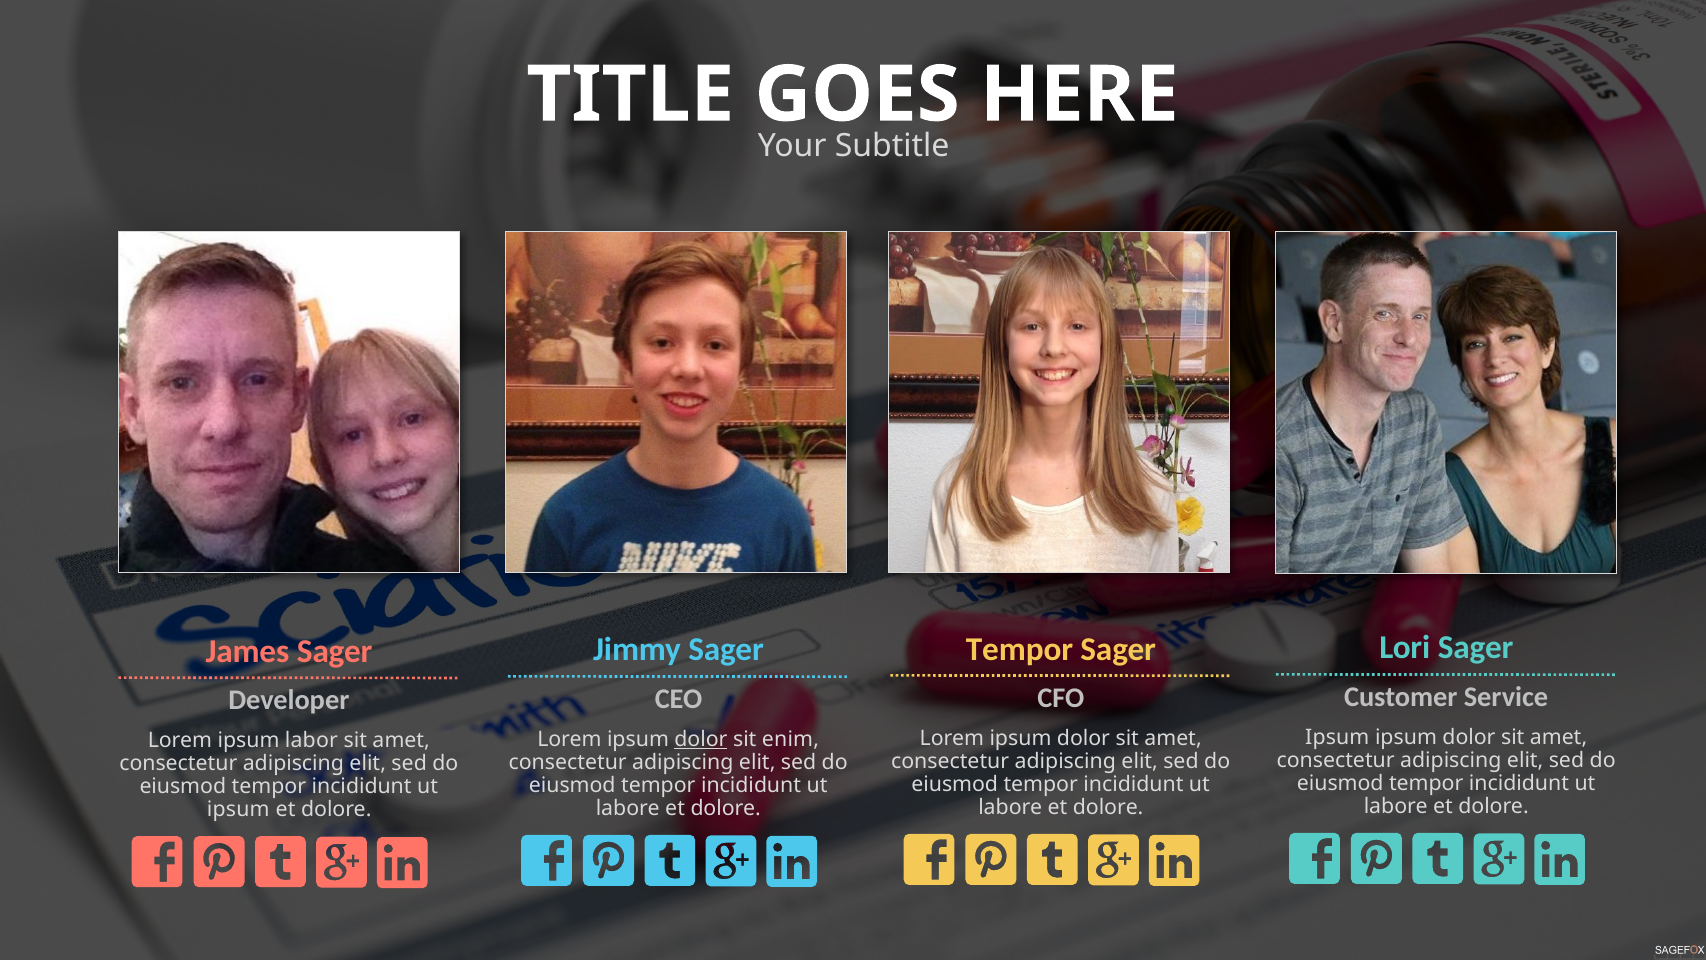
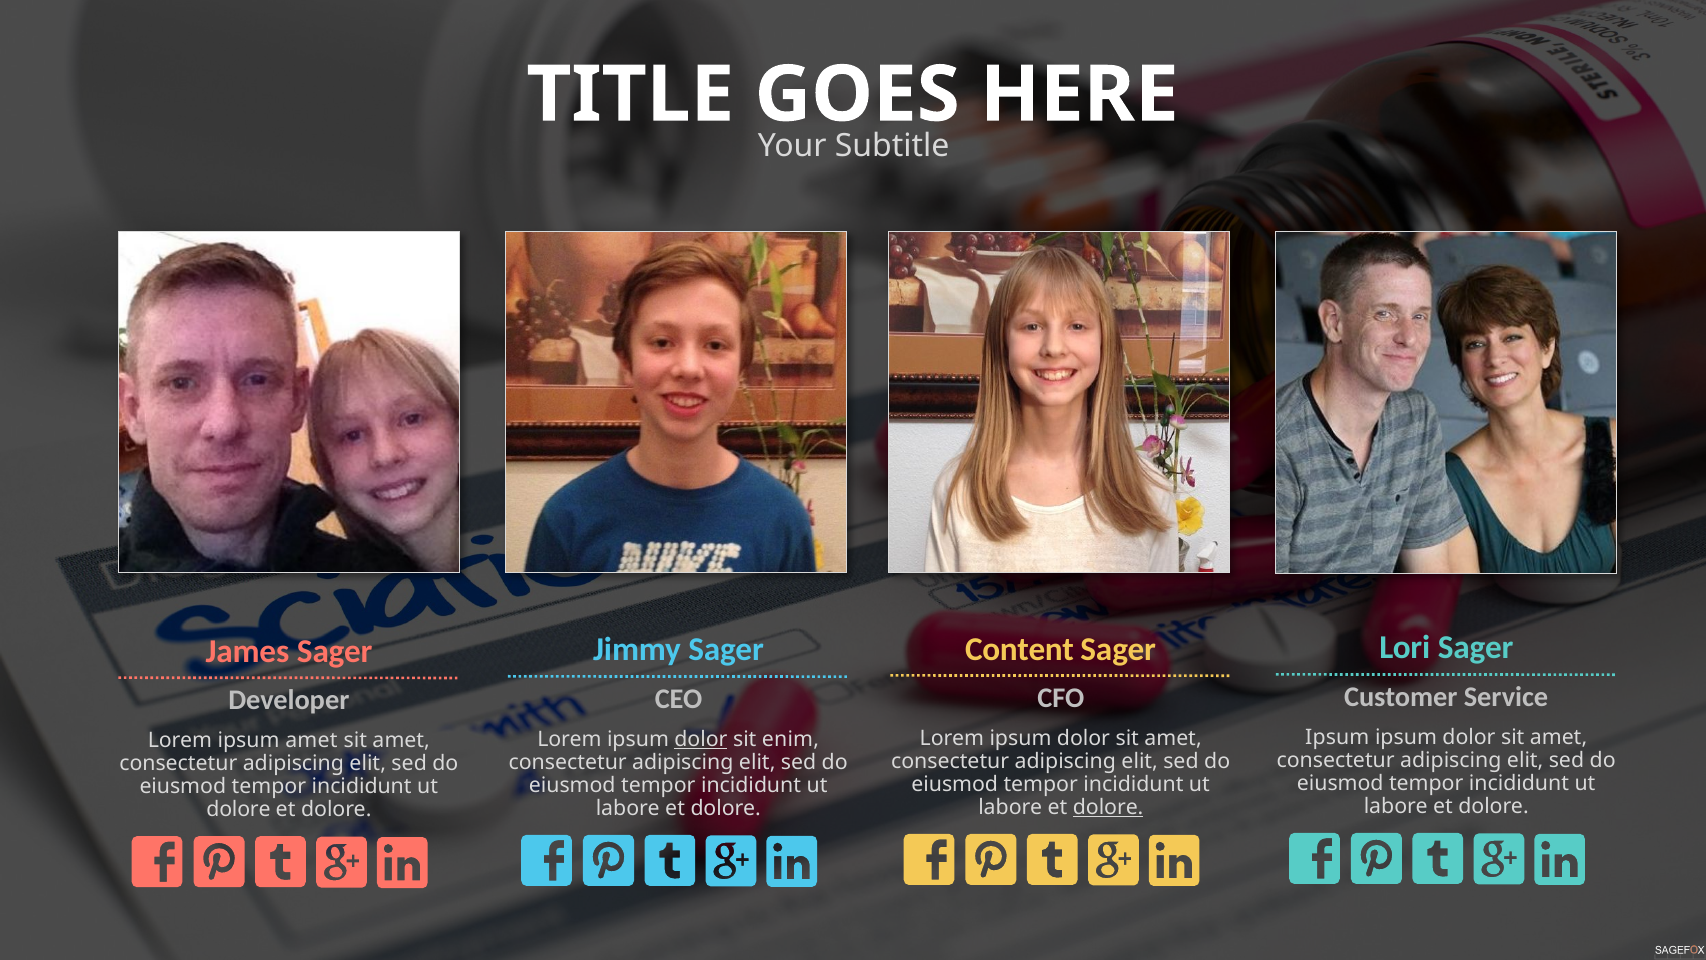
Tempor: Tempor -> Content (1020, 649)
ipsum labor: labor -> amet (311, 740)
dolore underline: none -> present (1108, 807)
ipsum: ipsum -> dolore (238, 809)
